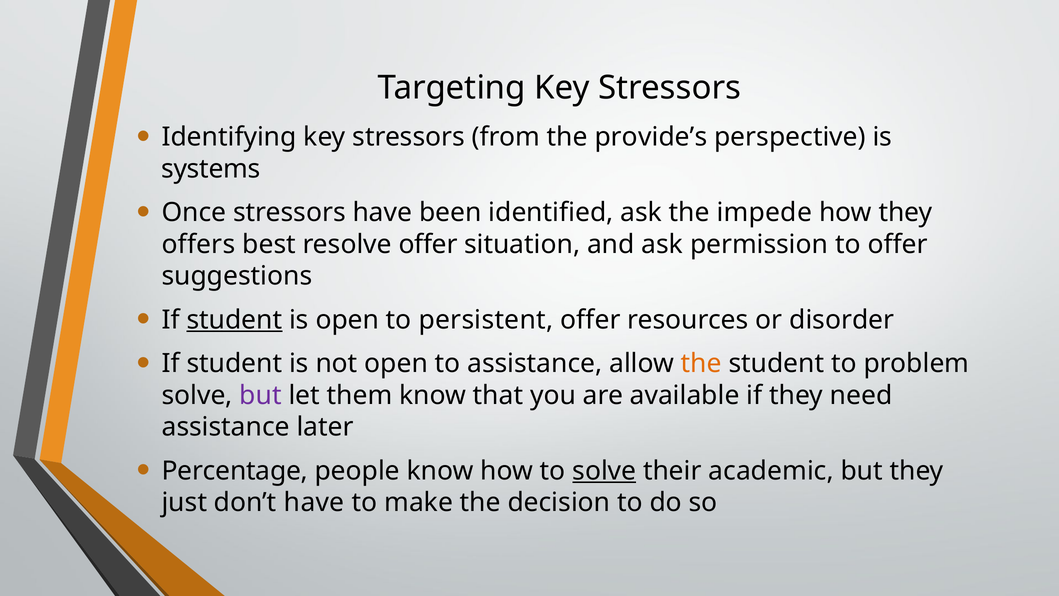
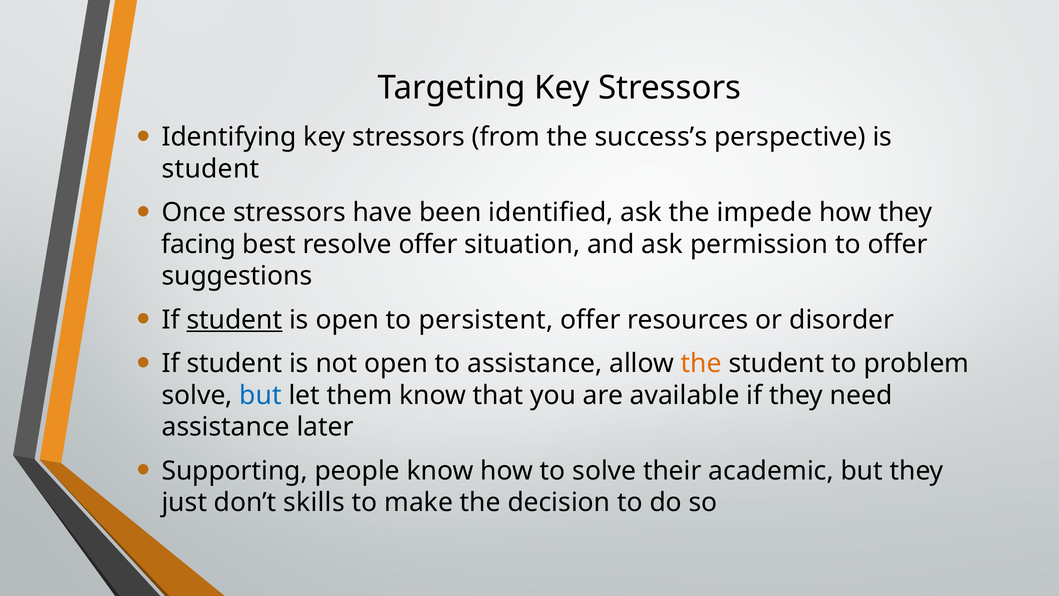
provide’s: provide’s -> success’s (651, 137)
systems: systems -> student (211, 169)
offers: offers -> facing (199, 244)
but colour: purple -> blue (261, 395)
Percentage: Percentage -> Supporting (235, 471)
solve underline: present -> none (604, 471)
don’t have: have -> skills (314, 502)
